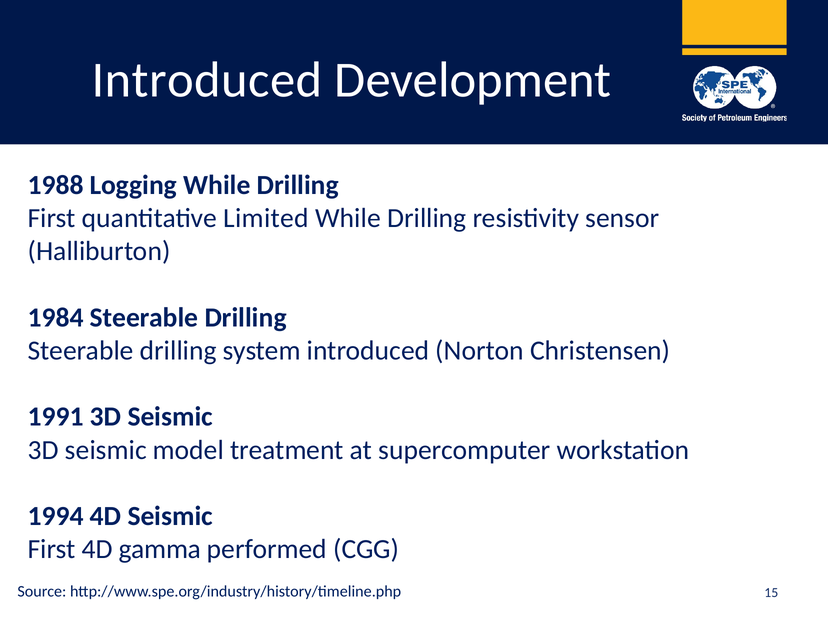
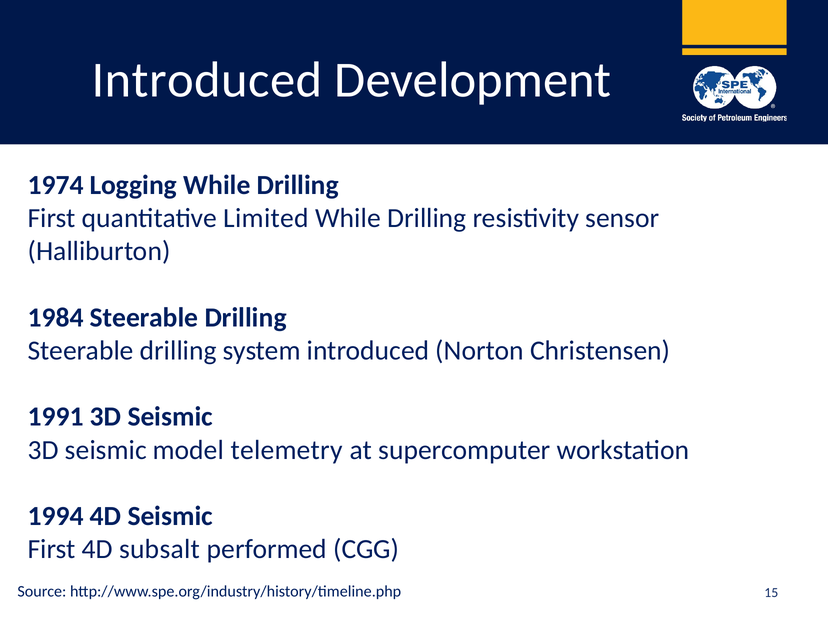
1988: 1988 -> 1974 (56, 185)
treatment: treatment -> telemetry (287, 450)
gamma: gamma -> subsalt (160, 549)
